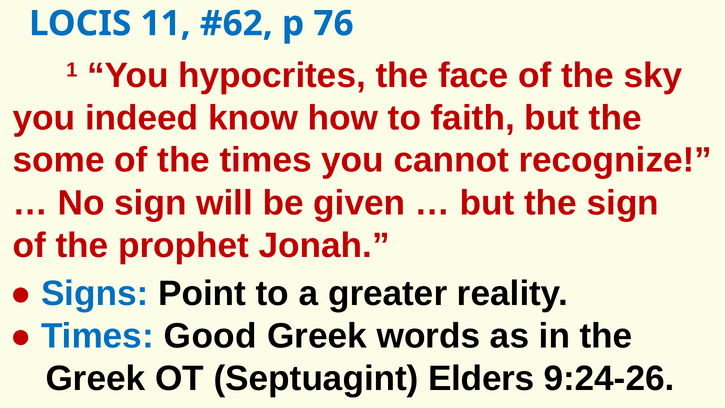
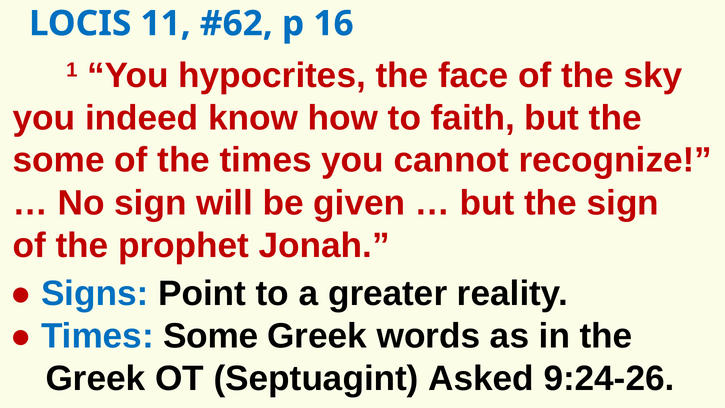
76: 76 -> 16 (334, 24)
Times Good: Good -> Some (211, 336)
Elders: Elders -> Asked (481, 378)
